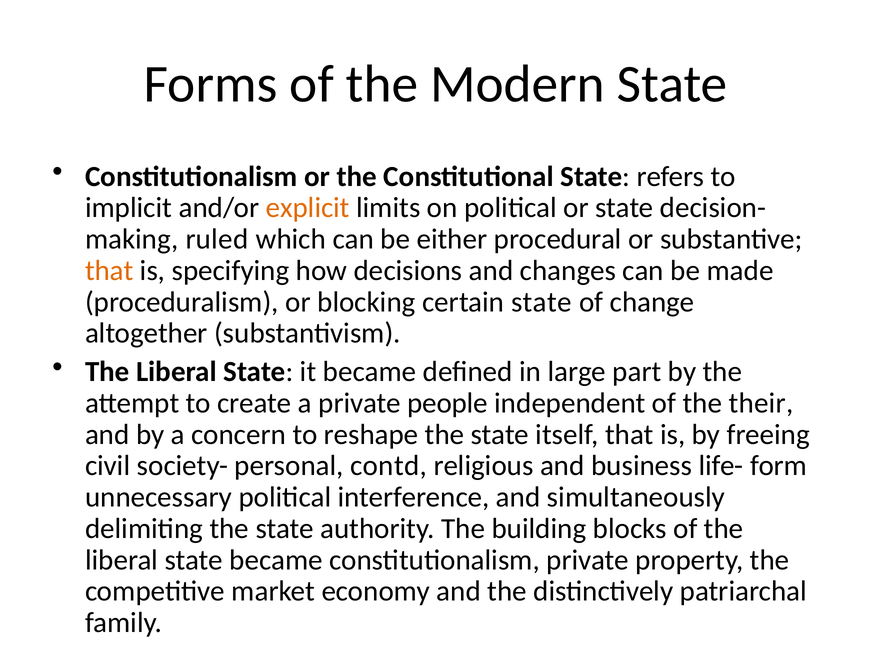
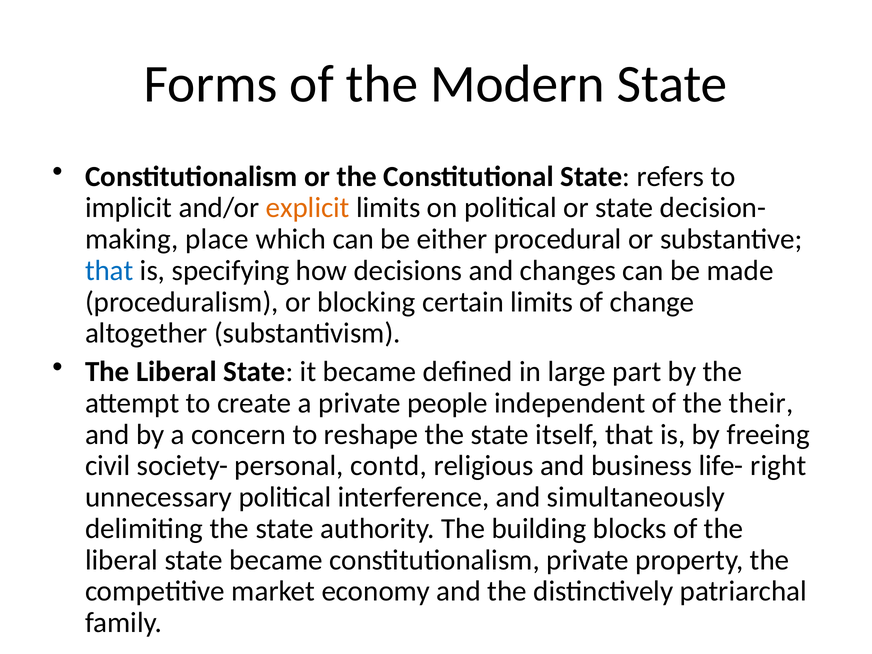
ruled: ruled -> place (217, 239)
that colour: orange -> blue (109, 271)
certain state: state -> limits (542, 302)
form: form -> right (778, 466)
